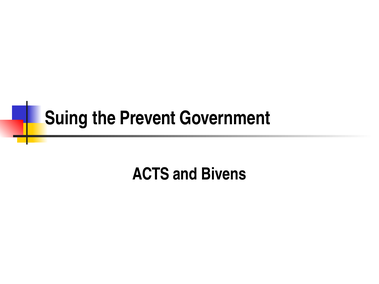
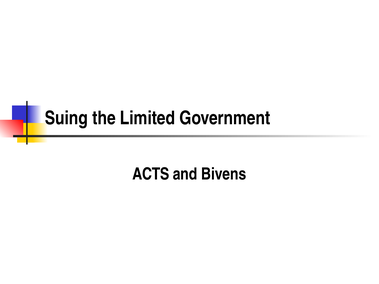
Prevent: Prevent -> Limited (148, 118)
